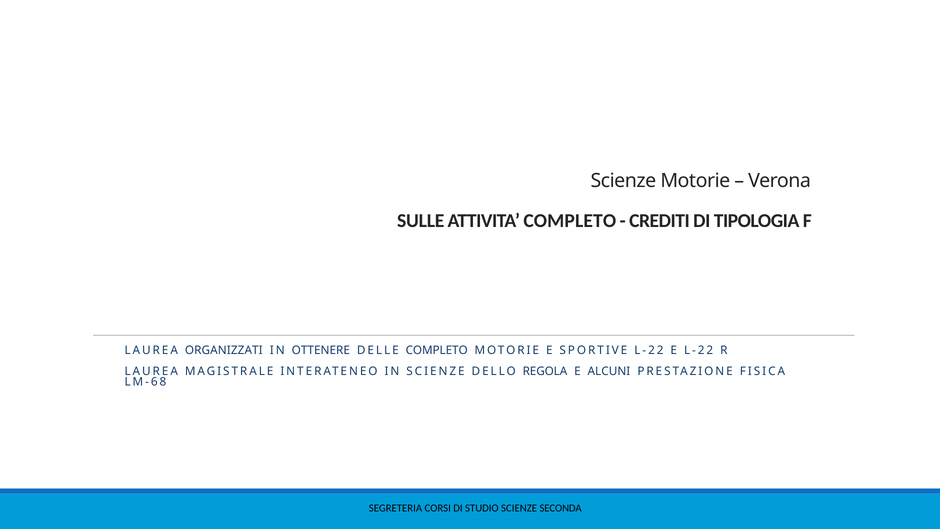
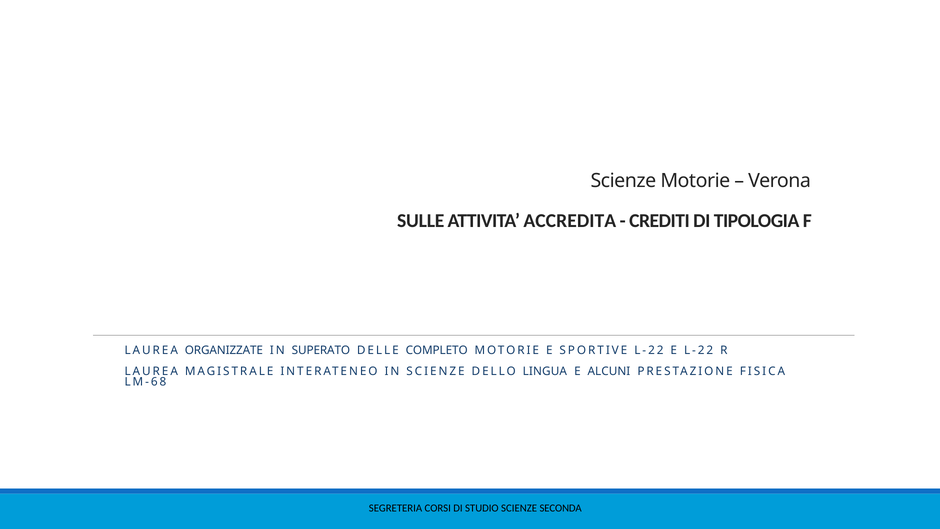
ATTIVITA COMPLETO: COMPLETO -> ACCREDITA (570, 221)
ORGANIZZATI: ORGANIZZATI -> ORGANIZZATE (224, 350)
OTTENERE: OTTENERE -> SUPERATO (321, 350)
REGOLA: REGOLA -> LINGUA (545, 371)
